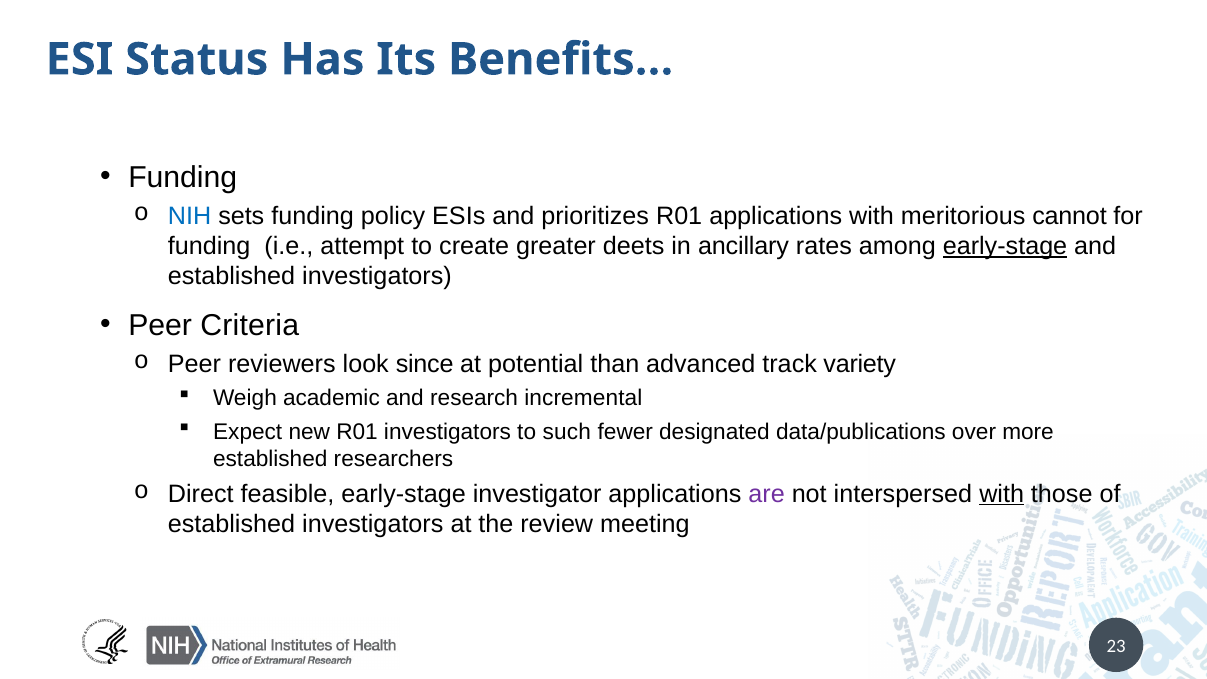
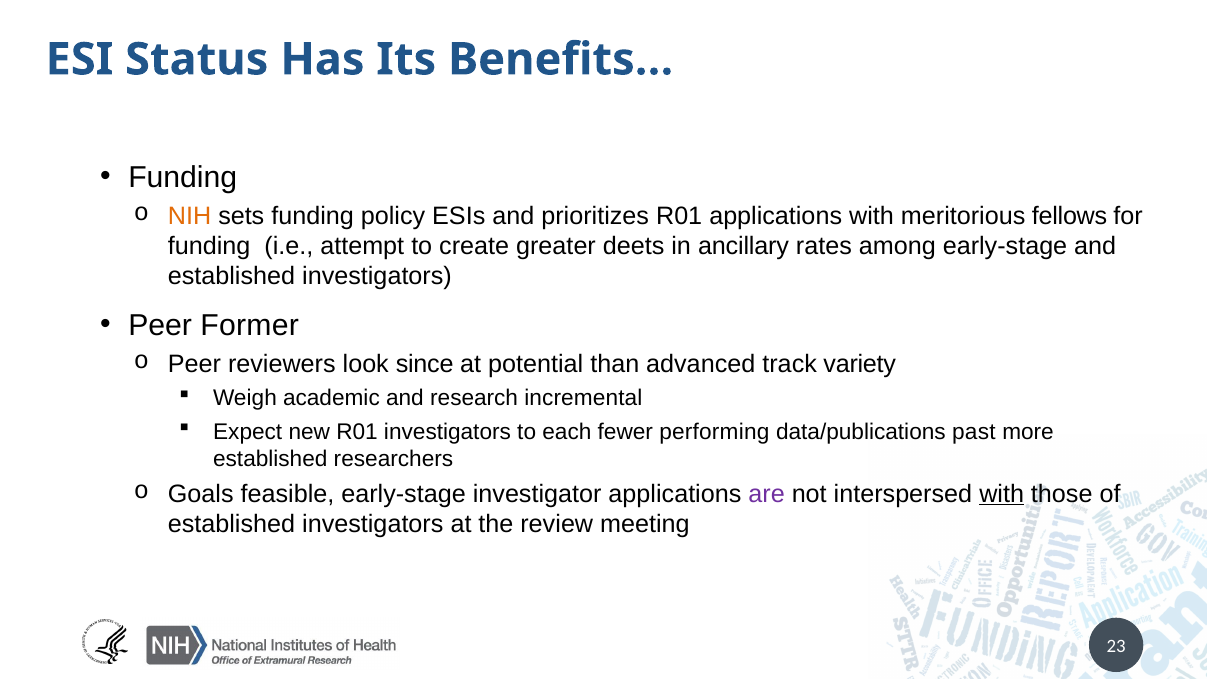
NIH colour: blue -> orange (190, 216)
cannot: cannot -> fellows (1070, 216)
early-stage underline: present -> none (1005, 246)
Criteria: Criteria -> Former (250, 325)
such: such -> each (567, 432)
designated: designated -> performing (714, 432)
over: over -> past (974, 432)
Direct: Direct -> Goals (201, 494)
